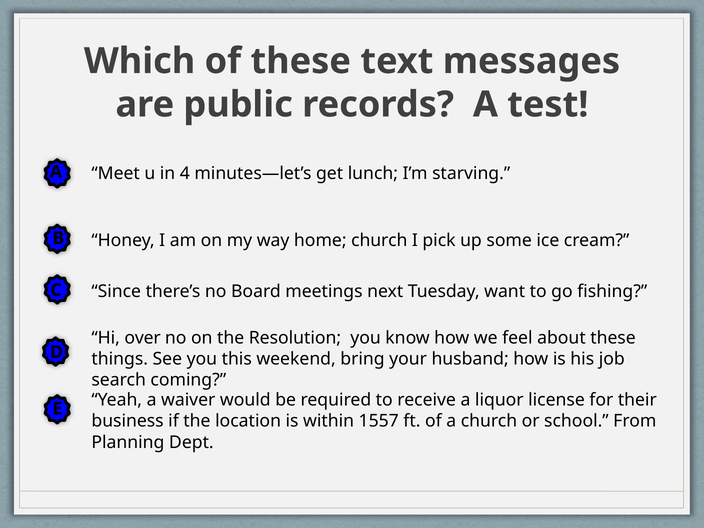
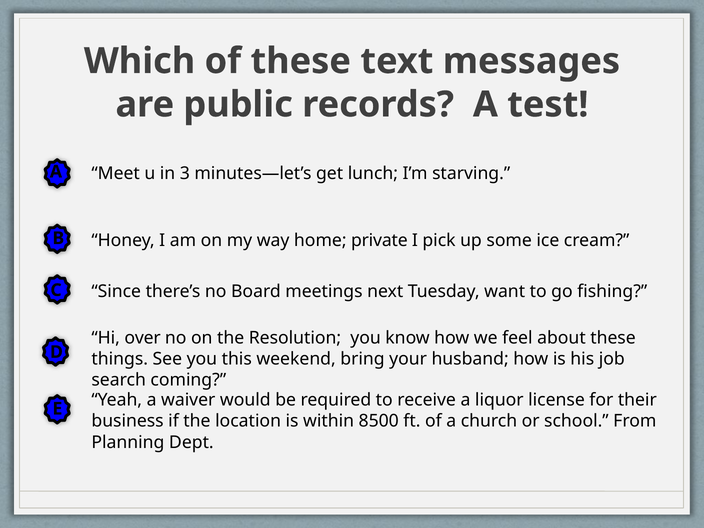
4: 4 -> 3 (185, 174)
home church: church -> private (379, 240)
1557: 1557 -> 8500 (379, 421)
